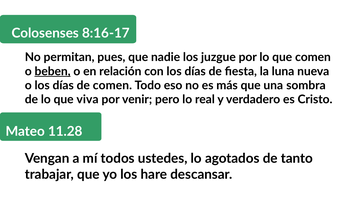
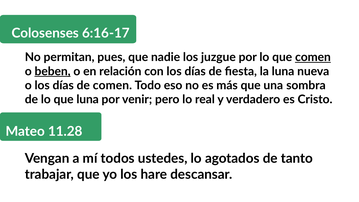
8:16-17: 8:16-17 -> 6:16-17 (106, 33)
comen underline: none -> present (313, 57)
que viva: viva -> luna (88, 99)
